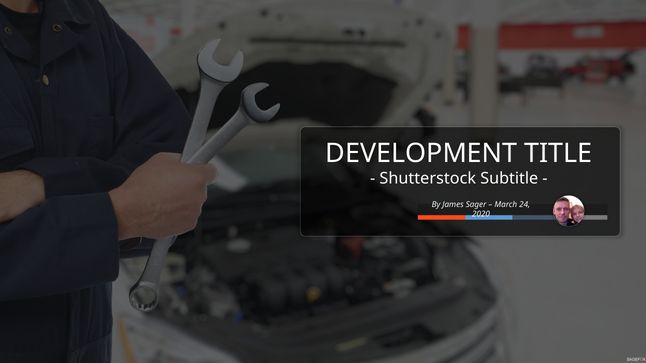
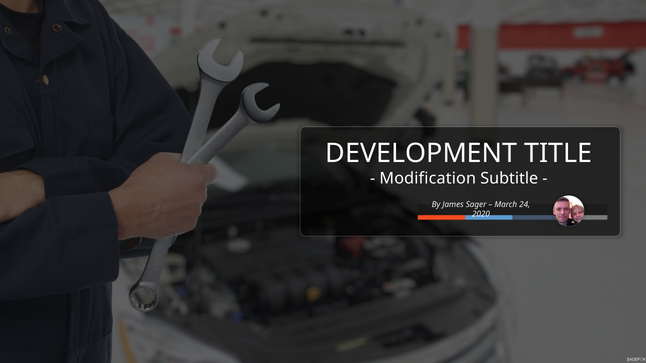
Shutterstock: Shutterstock -> Modification (428, 179)
